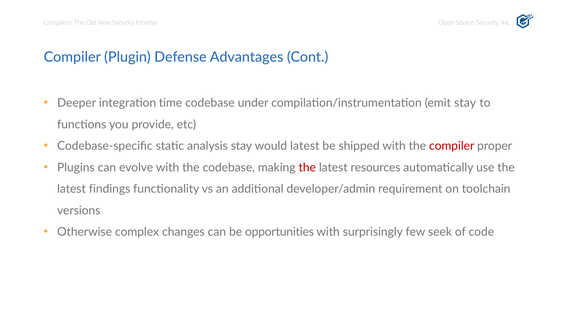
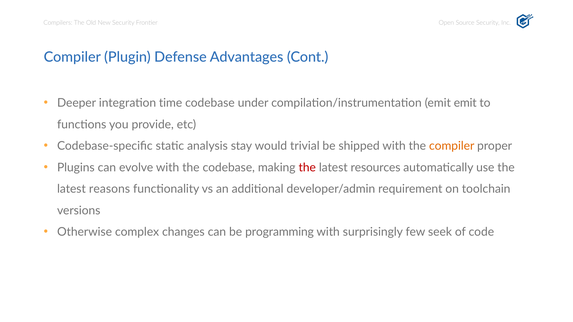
emit stay: stay -> emit (465, 103)
would latest: latest -> trivial (305, 146)
compiler colour: red -> orange (452, 146)
findings: findings -> reasons (110, 189)
opportunities: opportunities -> programming (279, 232)
